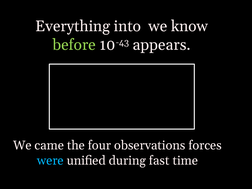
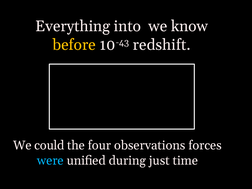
before colour: light green -> yellow (74, 45)
appears: appears -> redshift (162, 45)
came: came -> could (49, 145)
fast: fast -> just (159, 161)
